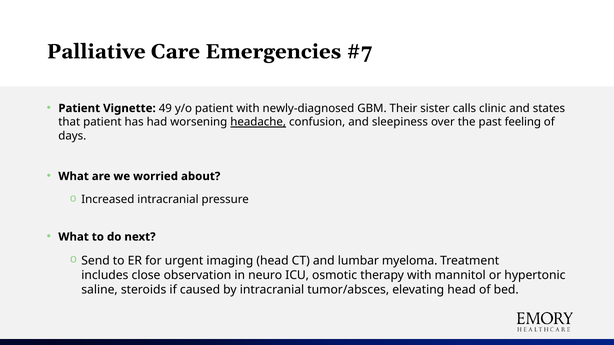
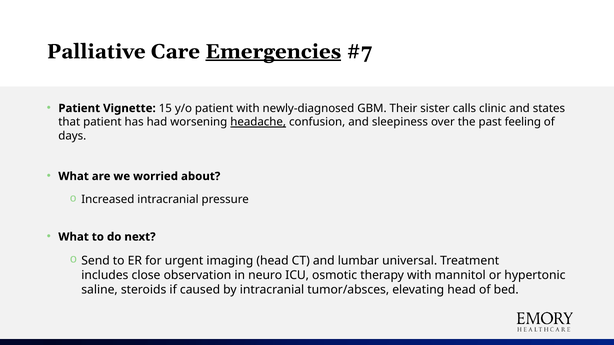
Emergencies underline: none -> present (273, 52)
49: 49 -> 15 (165, 108)
myeloma: myeloma -> universal (410, 261)
